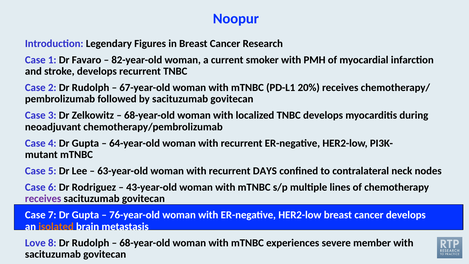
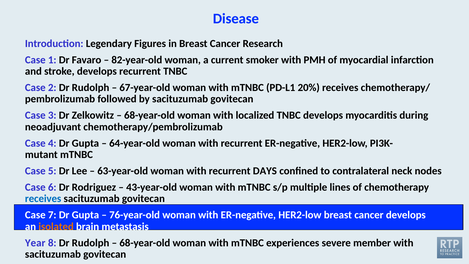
Noopur: Noopur -> Disease (236, 19)
receives colour: purple -> blue (43, 199)
Love: Love -> Year (35, 243)
